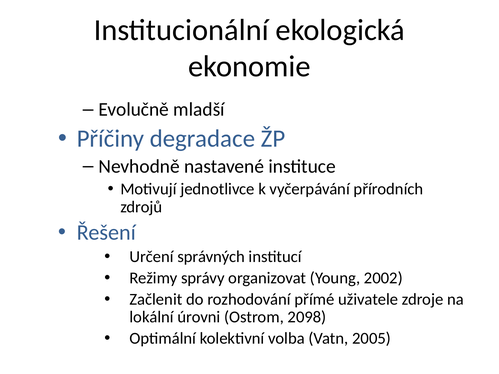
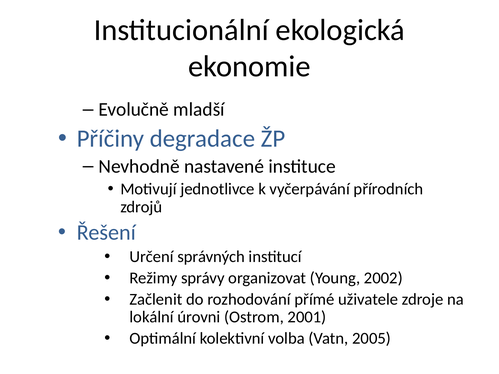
2098: 2098 -> 2001 (307, 317)
